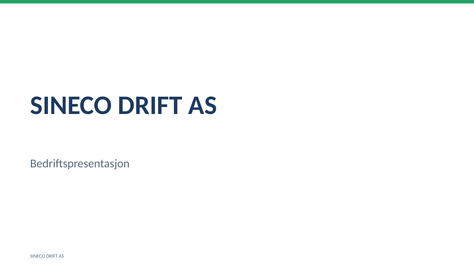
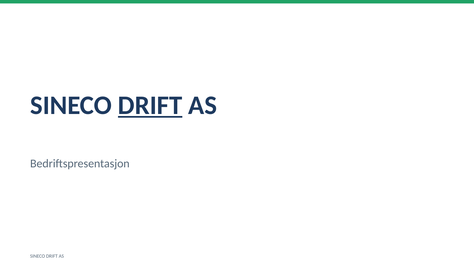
DRIFT underline: none -> present (150, 105)
